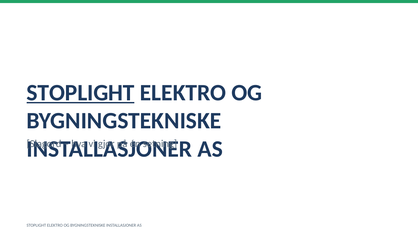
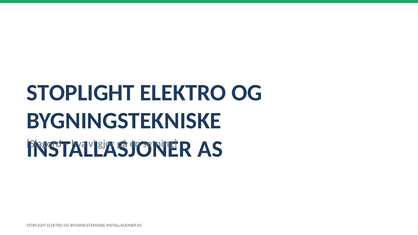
STOPLIGHT underline: present -> none (81, 93)
